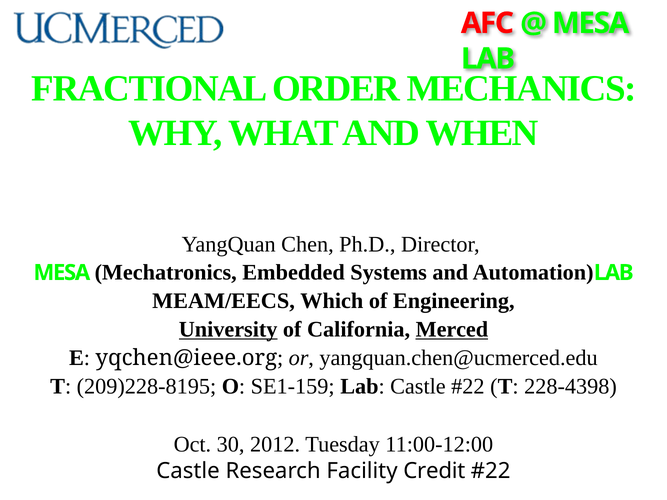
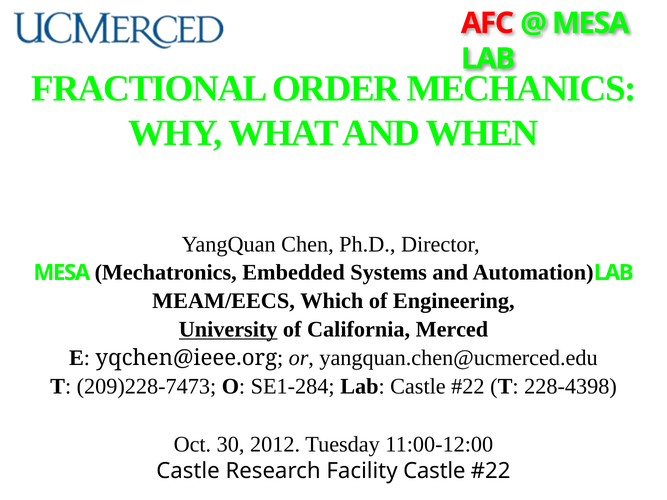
Merced underline: present -> none (452, 330)
209)228-8195: 209)228-8195 -> 209)228-7473 (146, 387)
SE1-159: SE1-159 -> SE1-284 (293, 387)
Facility Credit: Credit -> Castle (434, 471)
